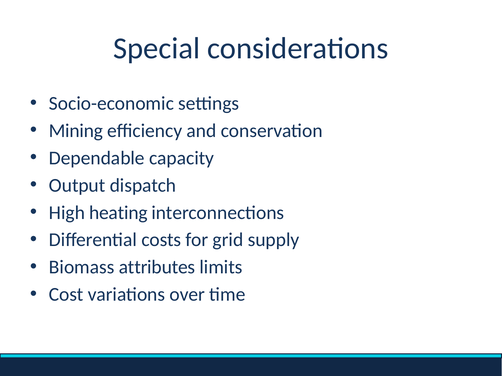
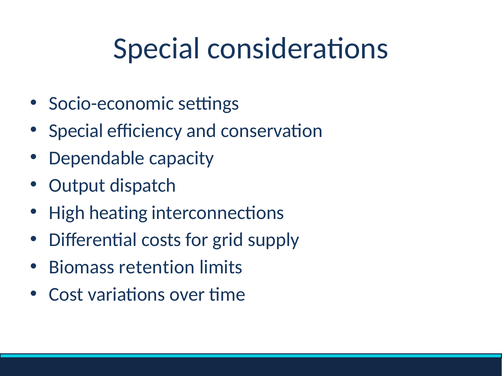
Mining: Mining -> Special (76, 131)
attributes: attributes -> retention (157, 268)
